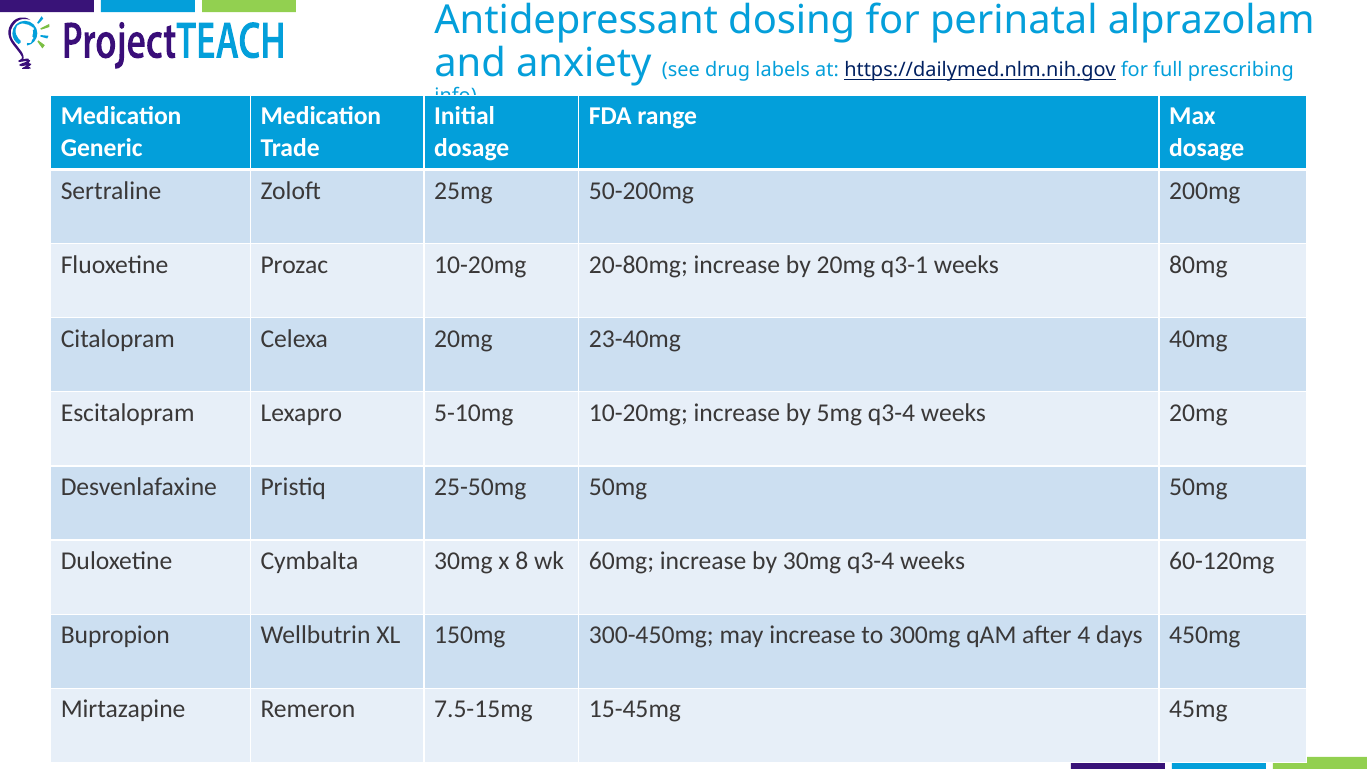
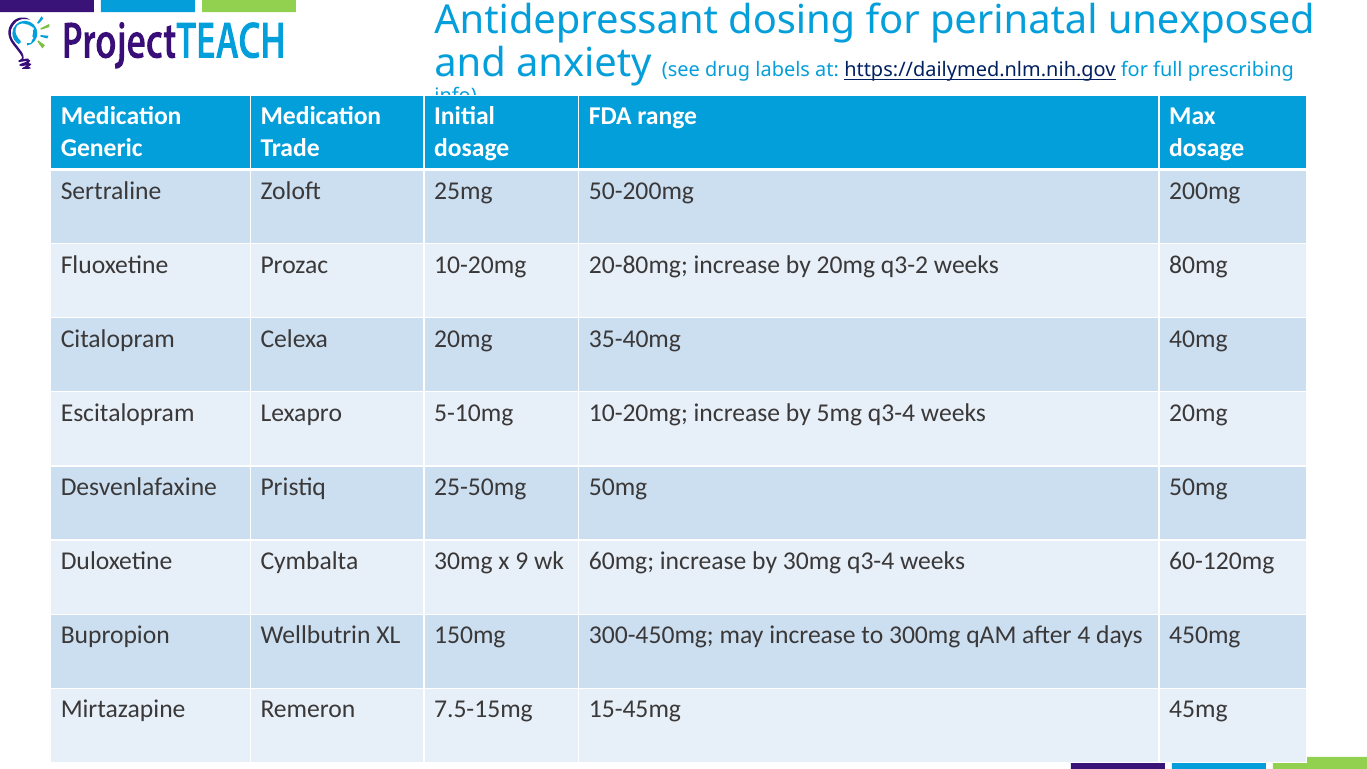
alprazolam: alprazolam -> unexposed (1211, 20)
q3-1: q3-1 -> q3-2 (905, 265)
23-40mg: 23-40mg -> 35-40mg (635, 339)
x 8: 8 -> 9 (522, 561)
